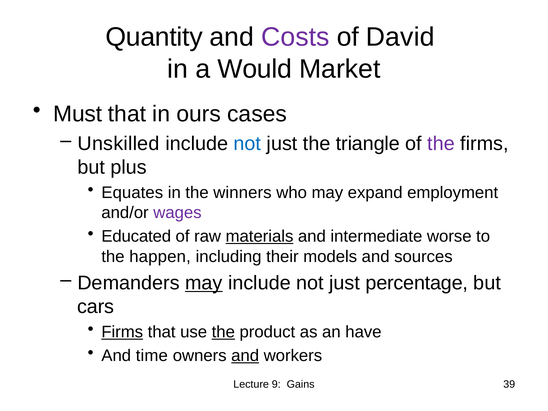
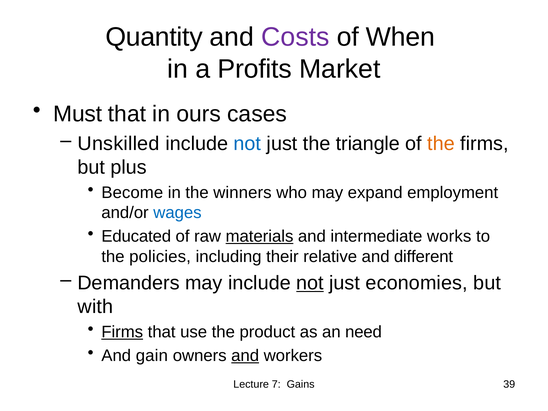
David: David -> When (400, 37)
Would: Would -> Profits (255, 69)
the colour: purple -> orange (441, 144)
Equates: Equates -> Become (132, 193)
wages colour: purple -> blue (177, 213)
worse: worse -> works (449, 236)
happen: happen -> policies (160, 257)
models: models -> relative (330, 257)
sources: sources -> different (423, 257)
may underline: present -> none (204, 283)
not underline: none -> present (310, 283)
percentage: percentage -> economies (417, 283)
cars: cars -> with (95, 307)
the underline: present -> none (223, 332)
have: have -> need (363, 332)
time: time -> gain (152, 356)
9: 9 -> 7 (276, 384)
